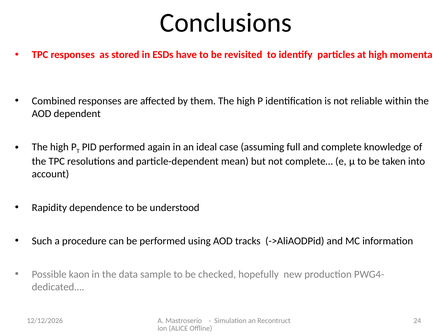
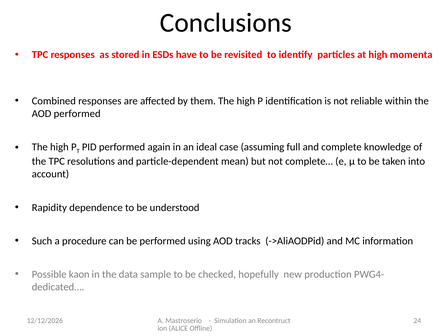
AOD dependent: dependent -> performed (77, 114)
